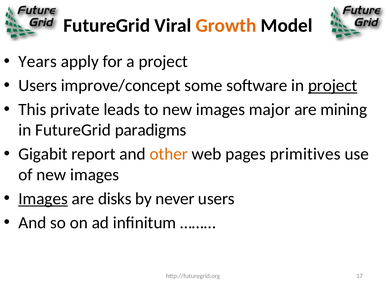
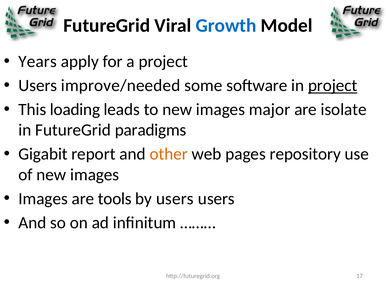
Growth colour: orange -> blue (226, 25)
improve/concept: improve/concept -> improve/needed (121, 86)
private: private -> loading (75, 110)
mining: mining -> isolate (344, 110)
primitives: primitives -> repository (305, 154)
Images underline: present -> none (43, 199)
disks: disks -> tools (115, 199)
by never: never -> users (175, 199)
